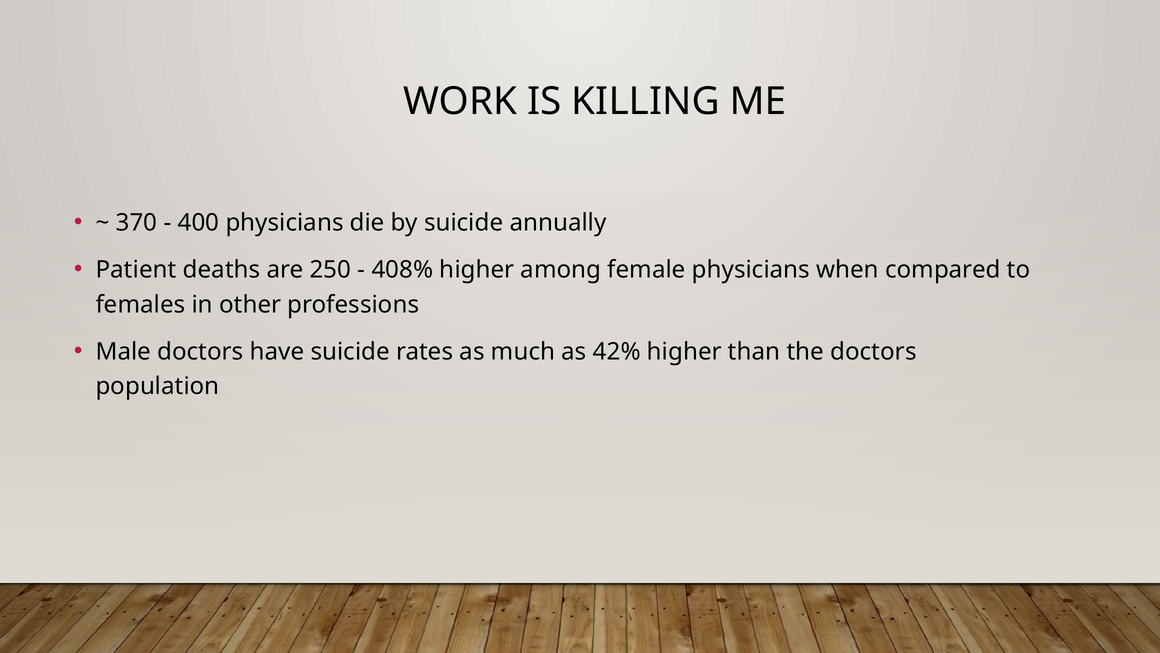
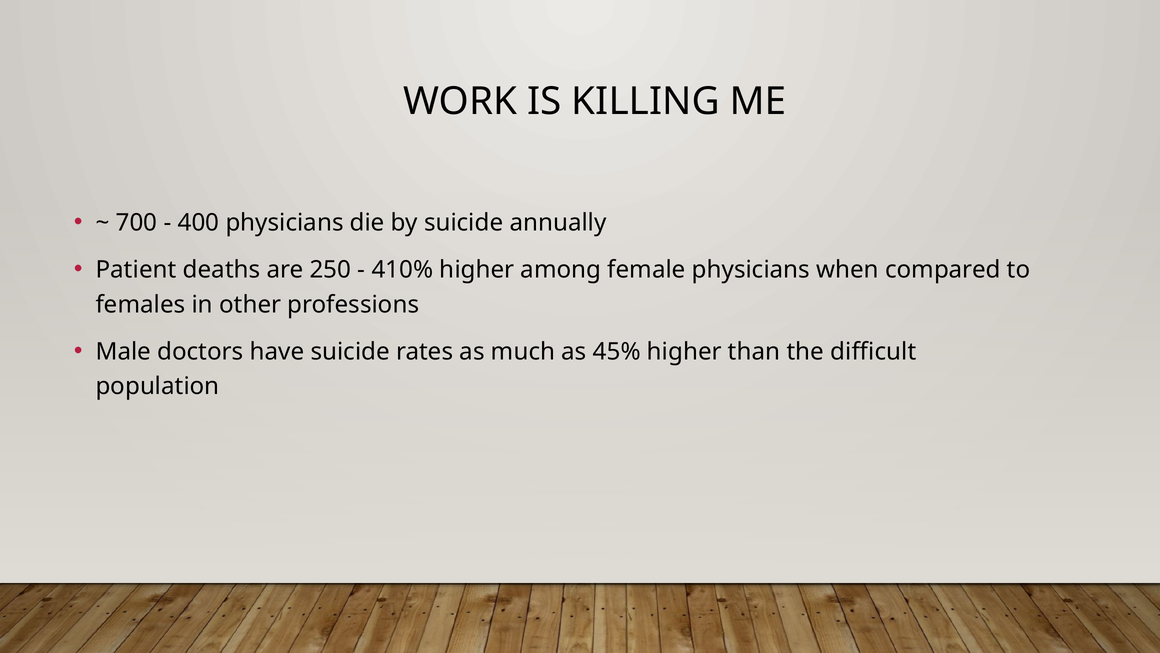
370: 370 -> 700 (136, 223)
408%: 408% -> 410% (402, 270)
42%: 42% -> 45% (617, 351)
the doctors: doctors -> difficult (873, 351)
